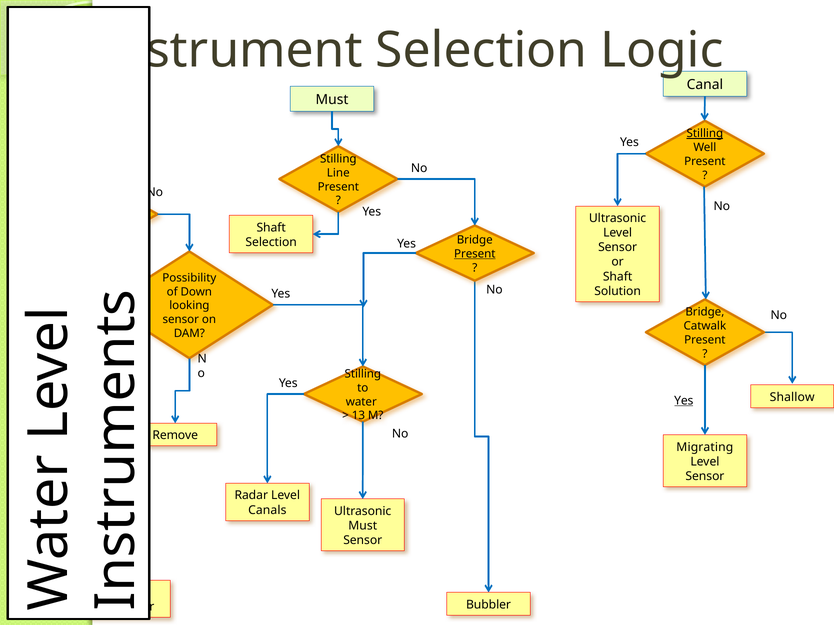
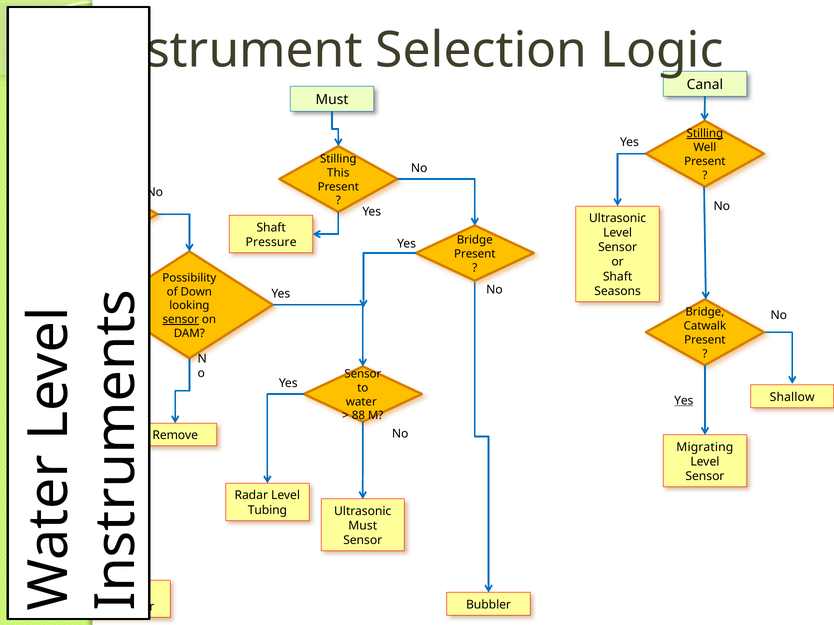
Line: Line -> This (338, 173)
Selection: Selection -> Pressure (271, 242)
Present underline: present -> none (475, 254)
Solution: Solution -> Seasons (618, 291)
sensor underline: none -> present (181, 320)
Stilling: Stilling -> Sensor (363, 374)
13: 13 -> 88 (358, 416)
Canals: Canals -> Tubing (267, 510)
